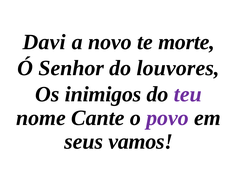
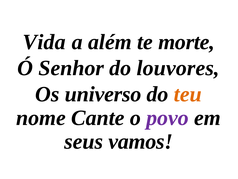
Davi: Davi -> Vida (44, 42)
novo: novo -> além (110, 42)
inimigos: inimigos -> universo (103, 94)
teu colour: purple -> orange (188, 94)
